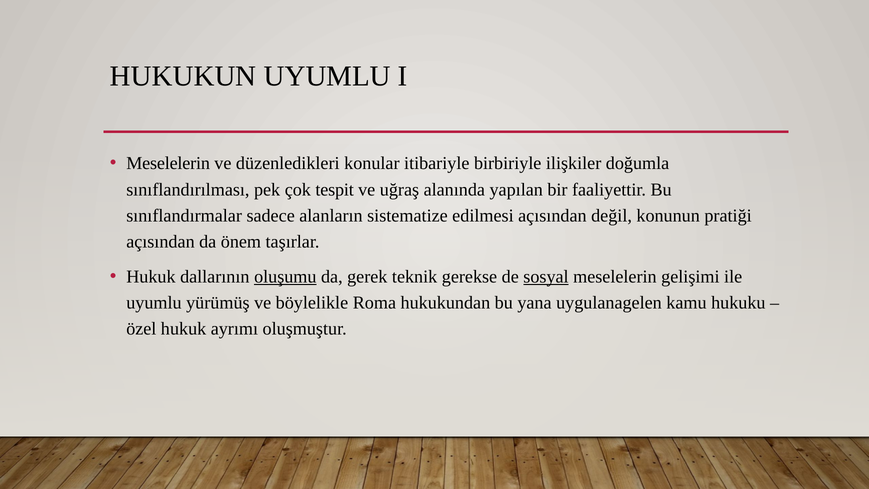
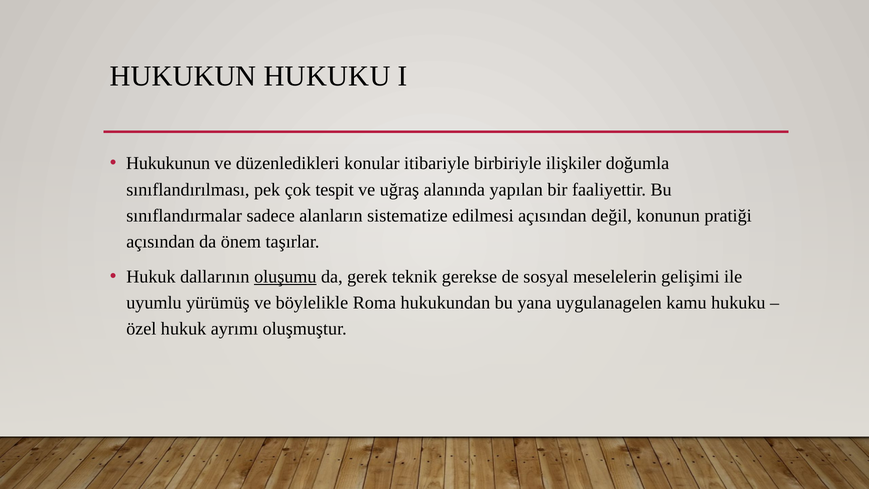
HUKUKUN UYUMLU: UYUMLU -> HUKUKU (327, 76)
Meselelerin: Meselelerin -> Hukukunun (168, 163)
sosyal underline: present -> none (546, 277)
